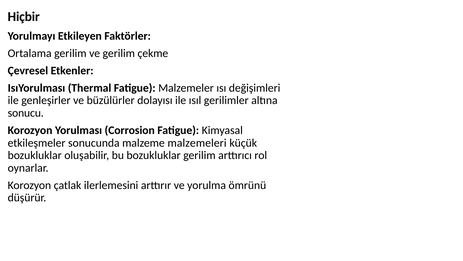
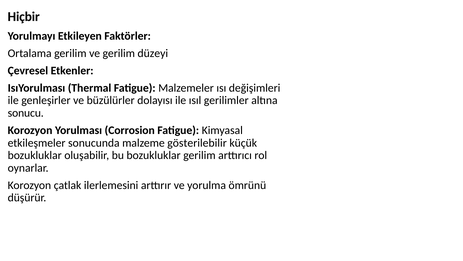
çekme: çekme -> düzeyi (153, 53)
malzemeleri: malzemeleri -> gösterilebilir (197, 143)
